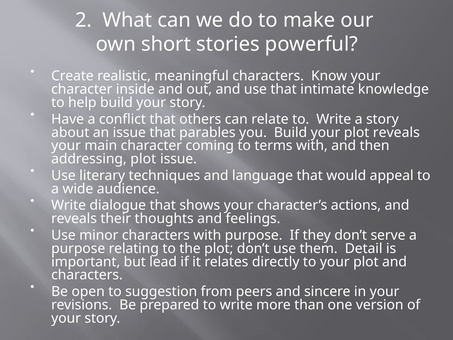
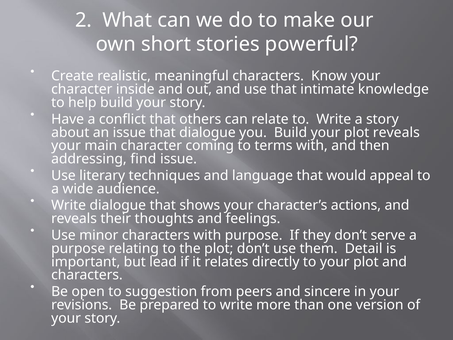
that parables: parables -> dialogue (207, 132)
addressing plot: plot -> find (143, 159)
